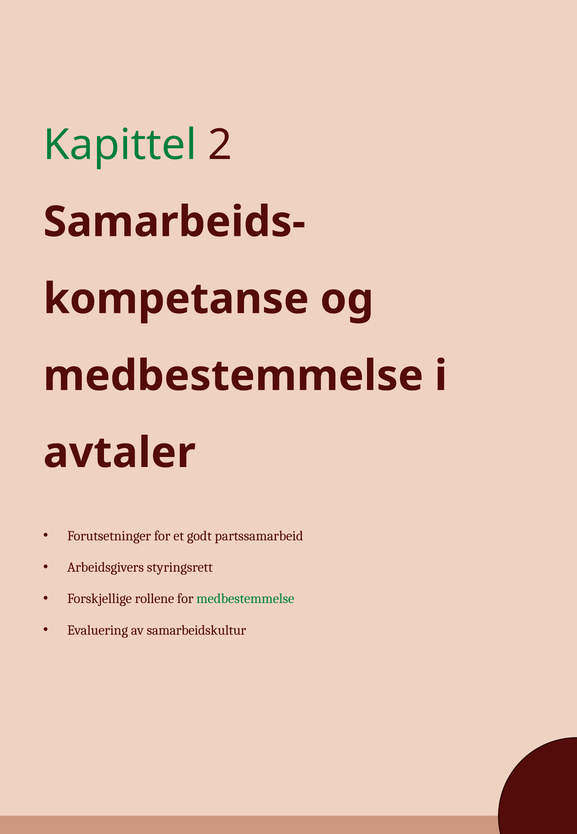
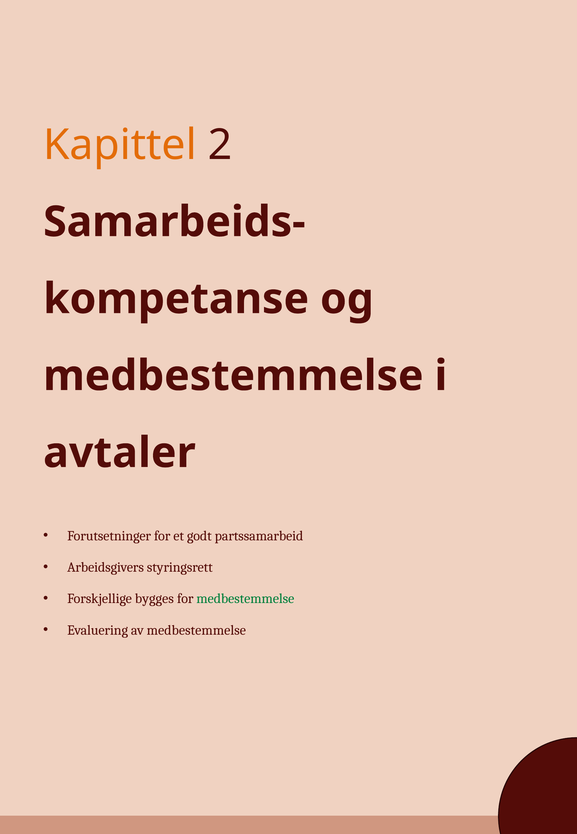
Kapittel colour: green -> orange (120, 145)
rollene: rollene -> bygges (154, 598)
av samarbeidskultur: samarbeidskultur -> medbestemmelse (196, 630)
